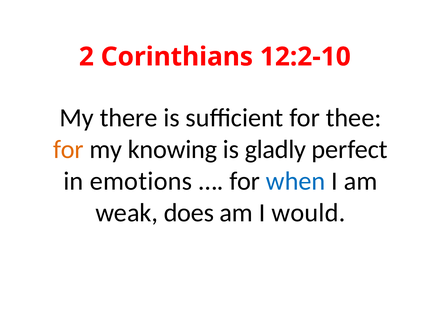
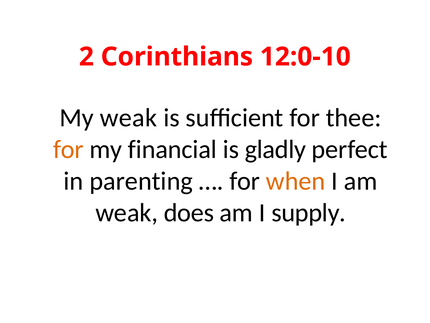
12:2-10: 12:2-10 -> 12:0-10 (305, 57)
My there: there -> weak (128, 118)
knowing: knowing -> financial (172, 149)
emotions: emotions -> parenting (141, 181)
when colour: blue -> orange (296, 181)
would: would -> supply (309, 212)
